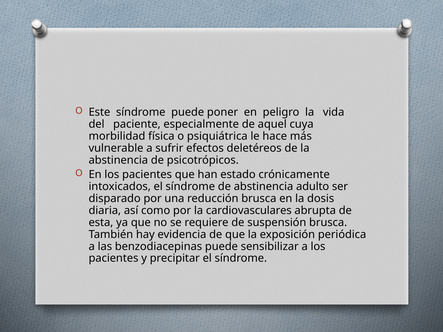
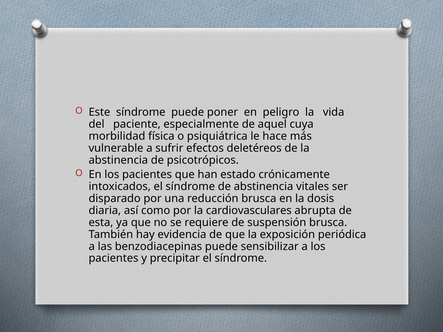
adulto: adulto -> vitales (313, 187)
